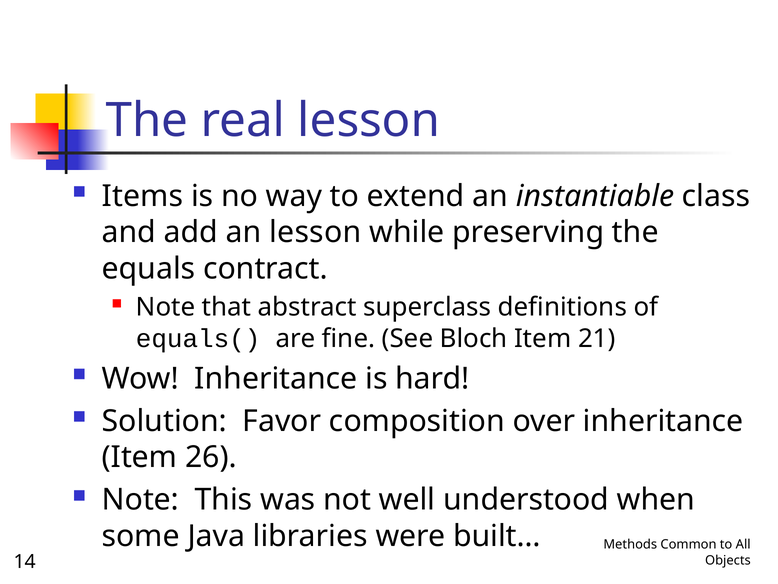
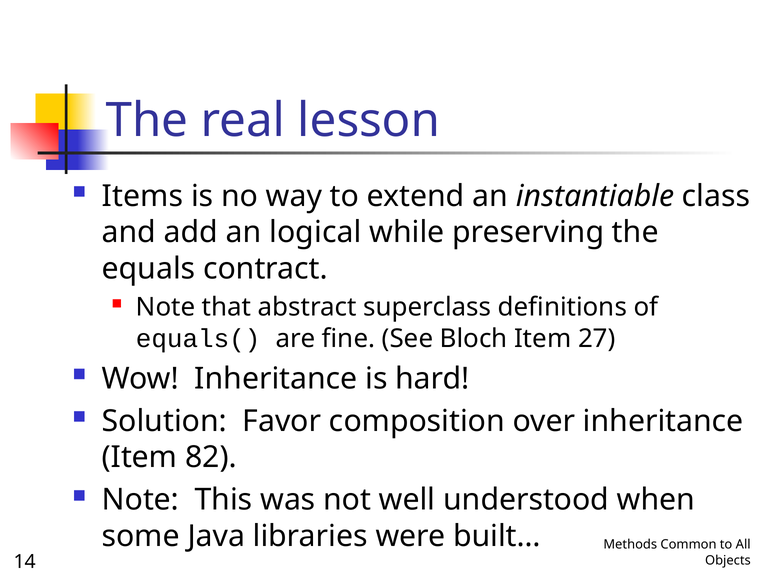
an lesson: lesson -> logical (315, 232)
21: 21 -> 27 (597, 338)
26: 26 -> 82 (211, 457)
